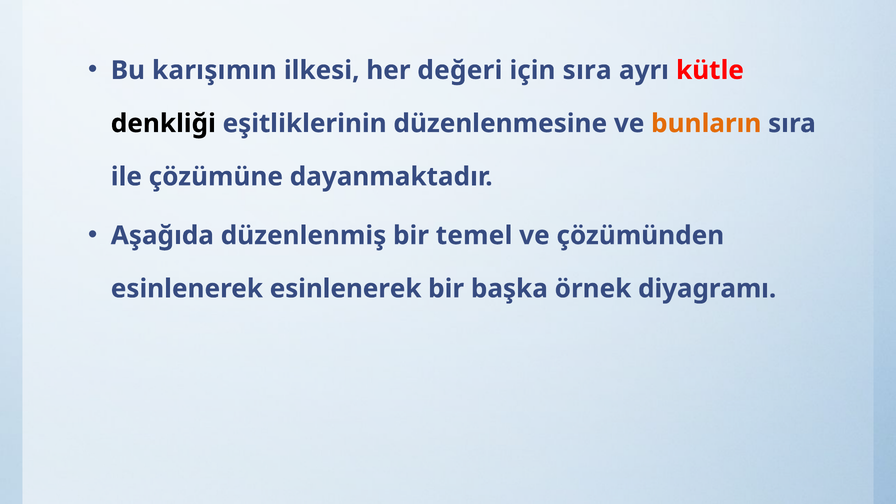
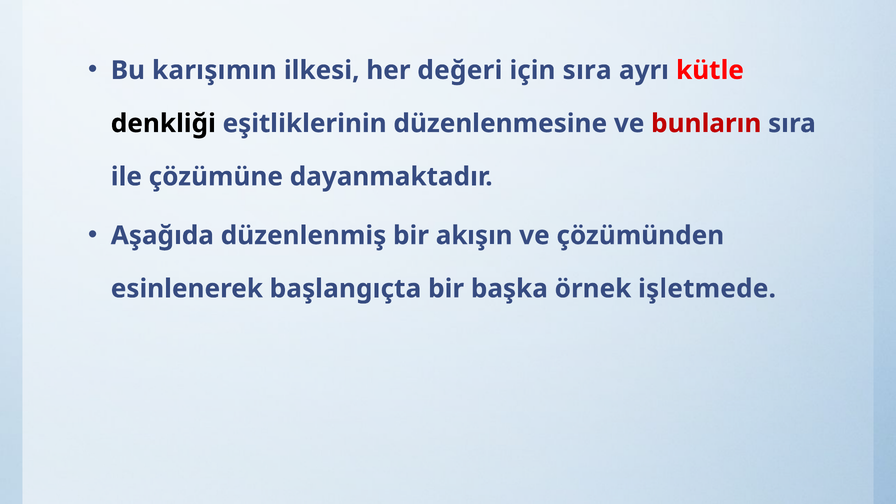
bunların colour: orange -> red (706, 124)
temel: temel -> akışın (474, 236)
esinlenerek esinlenerek: esinlenerek -> başlangıçta (345, 289)
diyagramı: diyagramı -> işletmede (707, 289)
